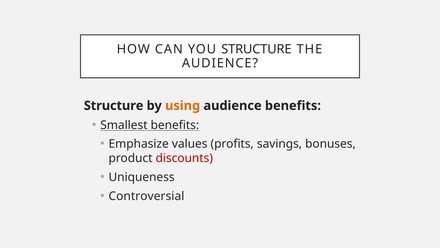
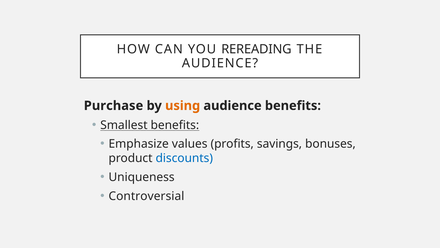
YOU STRUCTURE: STRUCTURE -> REREADING (256, 49)
Structure: Structure -> Purchase (114, 105)
discounts colour: red -> blue (184, 158)
